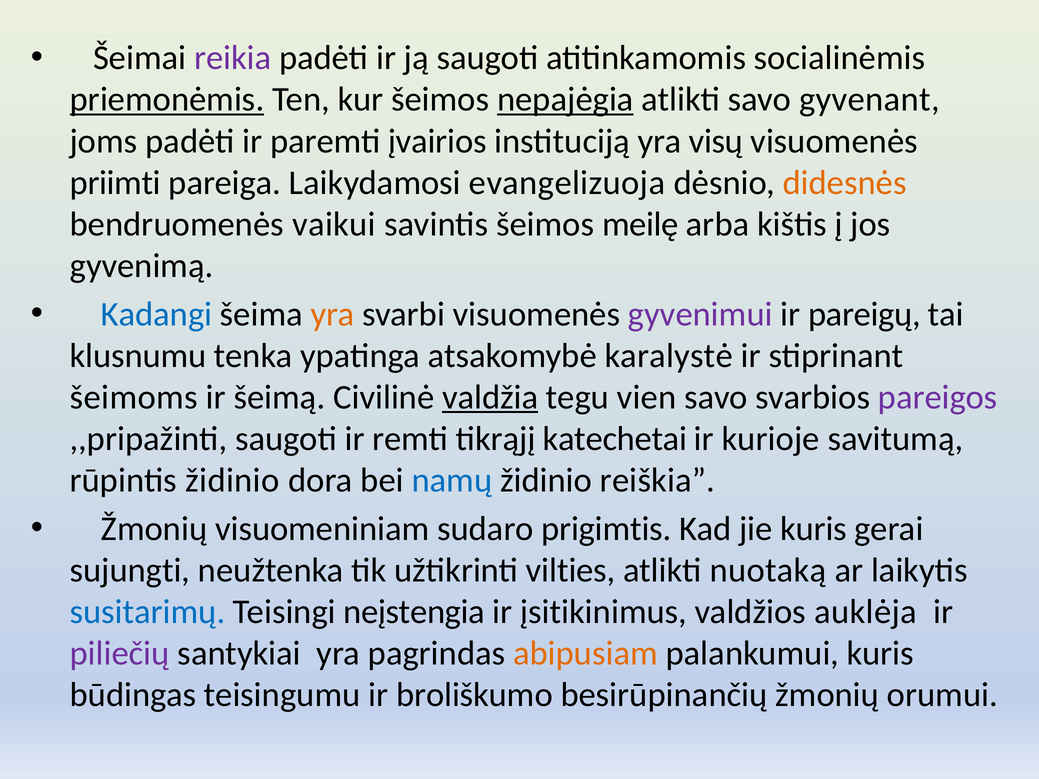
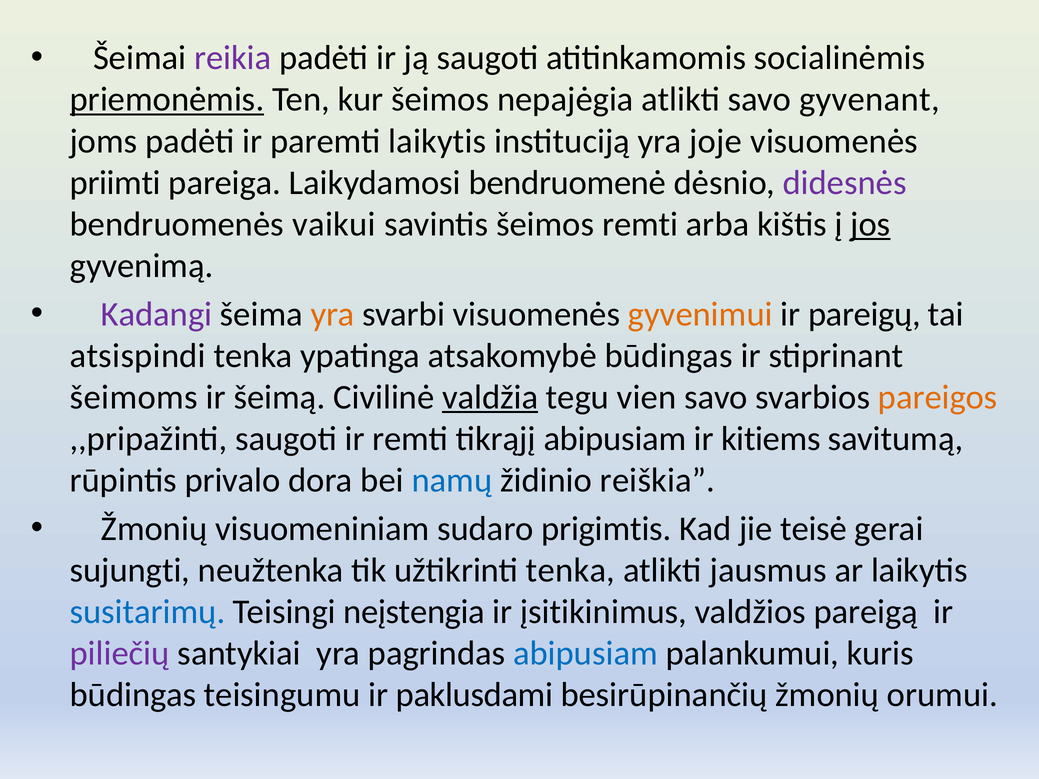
nepajėgia underline: present -> none (565, 100)
paremti įvairios: įvairios -> laikytis (437, 141)
visų: visų -> joje (716, 141)
evangelizuoja: evangelizuoja -> bendruomenė (567, 183)
didesnės colour: orange -> purple (845, 183)
šeimos meilę: meilę -> remti (640, 224)
jos underline: none -> present (870, 224)
Kadangi colour: blue -> purple (157, 314)
gyvenimui colour: purple -> orange (700, 314)
klusnumu: klusnumu -> atsispindi (138, 356)
atsakomybė karalystė: karalystė -> būdingas (669, 356)
pareigos colour: purple -> orange (938, 397)
tikrąjį katechetai: katechetai -> abipusiam (615, 439)
kurioje: kurioje -> kitiems (771, 439)
rūpintis židinio: židinio -> privalo (233, 481)
jie kuris: kuris -> teisė (814, 529)
užtikrinti vilties: vilties -> tenka (571, 571)
nuotaką: nuotaką -> jausmus (768, 571)
auklėja: auklėja -> pareigą (866, 612)
abipusiam colour: orange -> blue (585, 654)
broliškumo: broliškumo -> paklusdami (475, 695)
